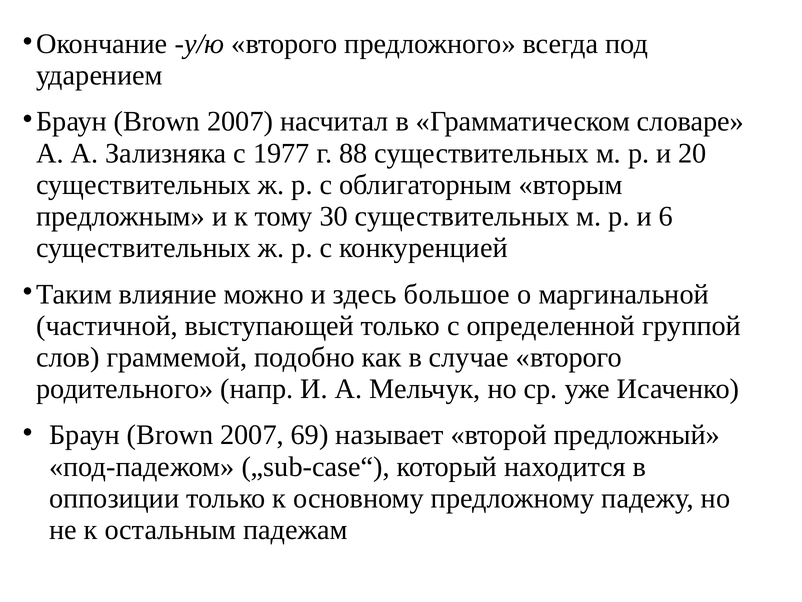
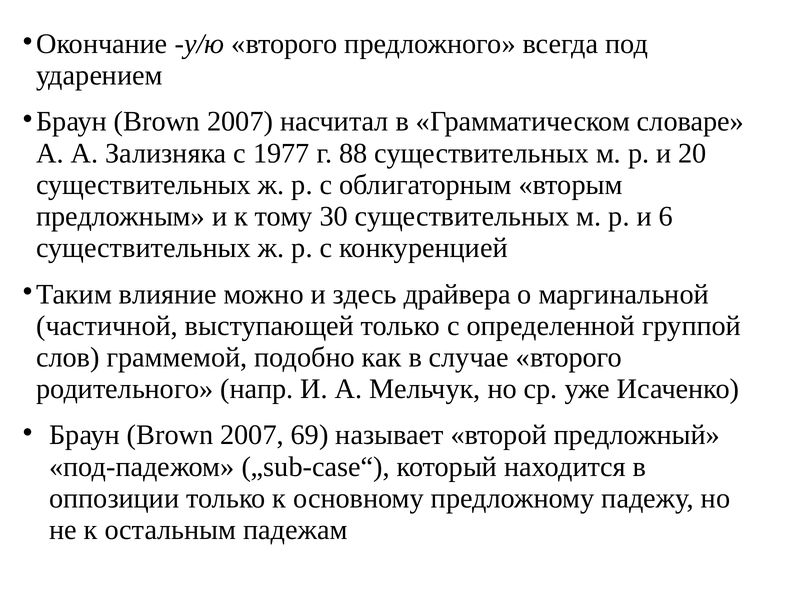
большое: большое -> драйвера (457, 294)
